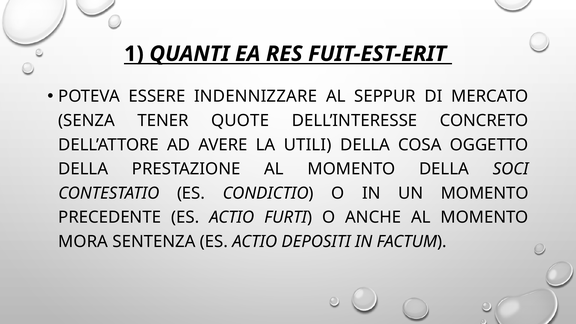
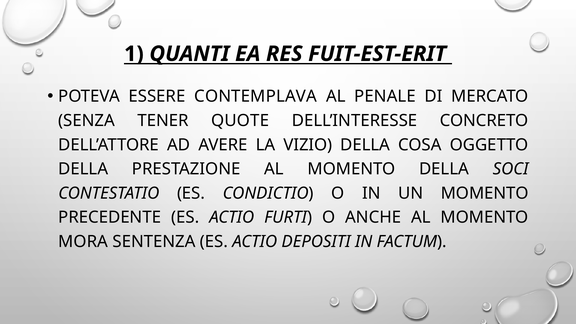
INDENNIZZARE: INDENNIZZARE -> CONTEMPLAVA (256, 96)
SEPPUR: SEPPUR -> PENALE (385, 96)
UTILI: UTILI -> VIZIO (308, 145)
